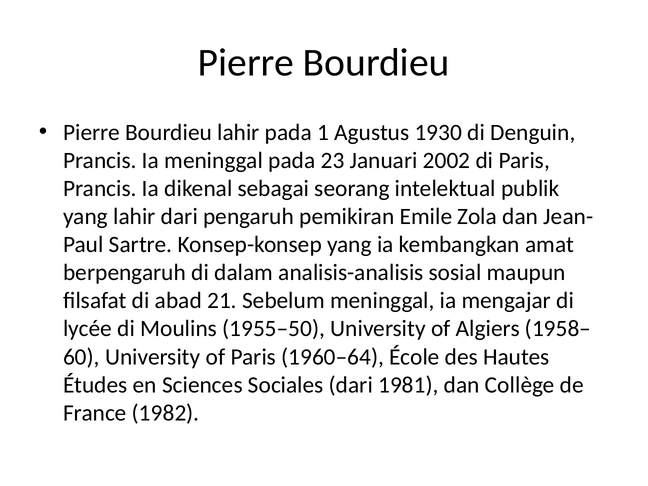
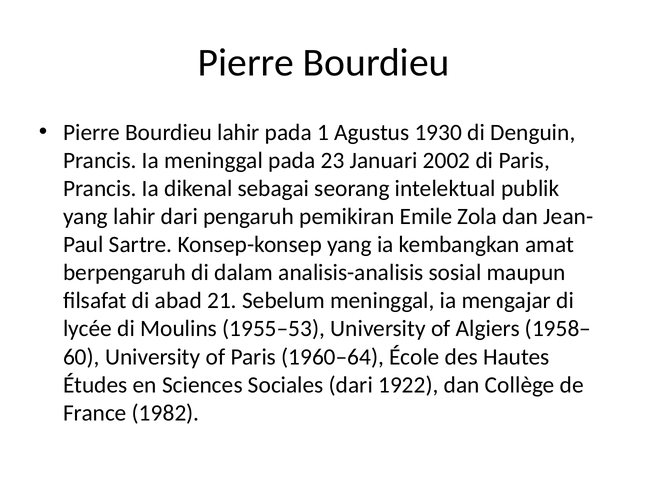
1955–50: 1955–50 -> 1955–53 (274, 329)
1981: 1981 -> 1922 (408, 385)
